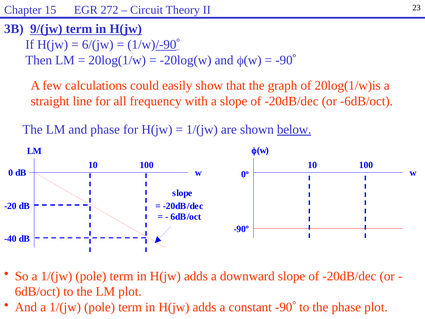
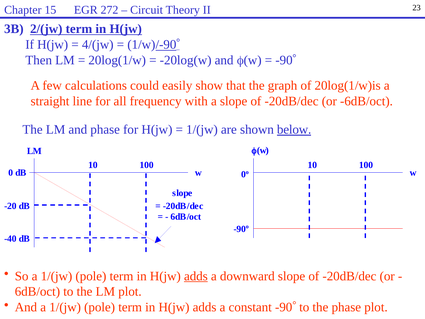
9/(jw: 9/(jw -> 2/(jw (46, 29)
6/(jw: 6/(jw -> 4/(jw (98, 45)
adds underline: none -> present (196, 276)
